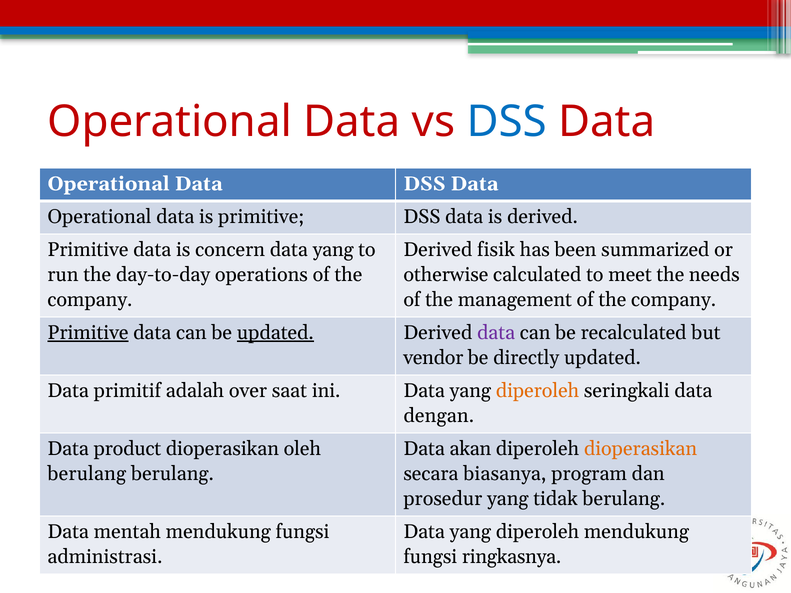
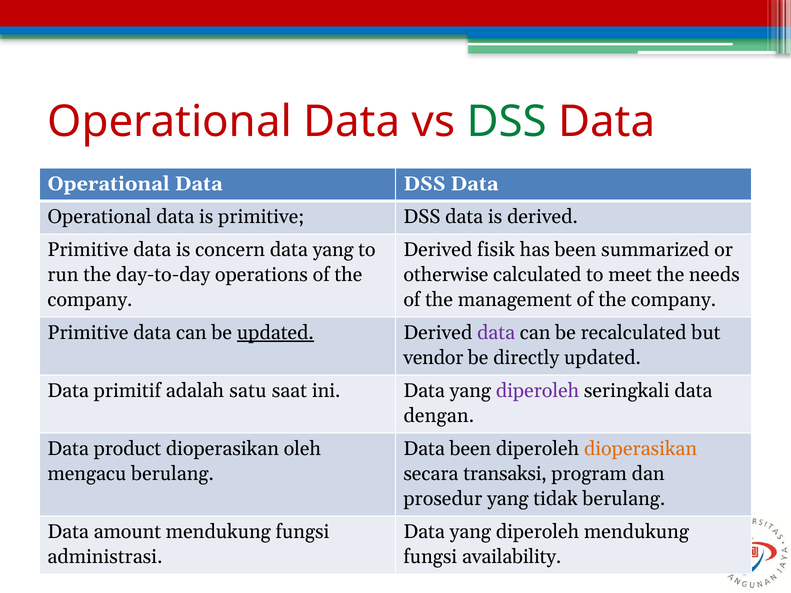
DSS colour: blue -> green (507, 122)
Primitive underline: present -> none (88, 333)
over: over -> satu (248, 391)
diperoleh colour: orange -> purple (538, 391)
Data akan: akan -> been (470, 449)
berulang: berulang -> mengacu (87, 474)
biasanya: biasanya -> transaksi (505, 474)
mentah: mentah -> amount (127, 532)
ringkasnya: ringkasnya -> availability (512, 557)
